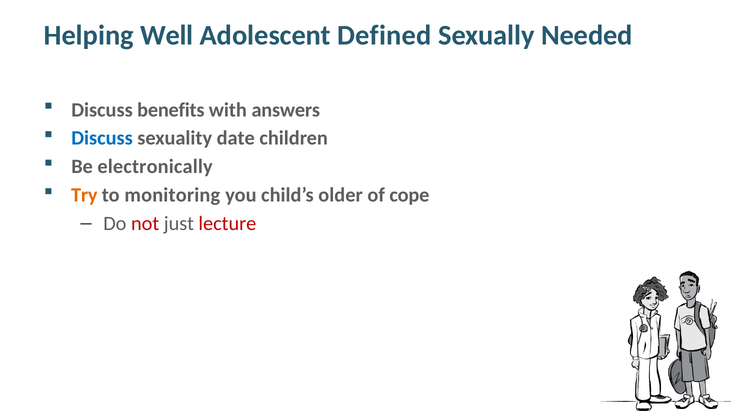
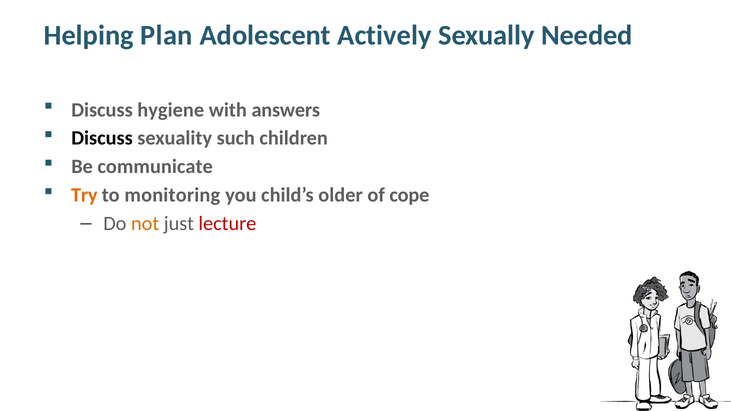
Well: Well -> Plan (167, 35)
Defined: Defined -> Actively (385, 35)
benefits: benefits -> hygiene (171, 110)
Discuss colour: blue -> black (102, 138)
date: date -> such (236, 138)
electronically: electronically -> communicate (155, 167)
not colour: red -> orange (145, 224)
